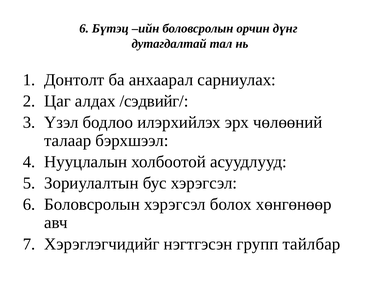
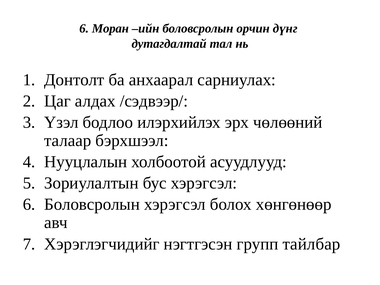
Бүтэц: Бүтэц -> Моран (110, 28)
/сэдвийг/: /сэдвийг/ -> /сэдвээр/ (154, 101)
